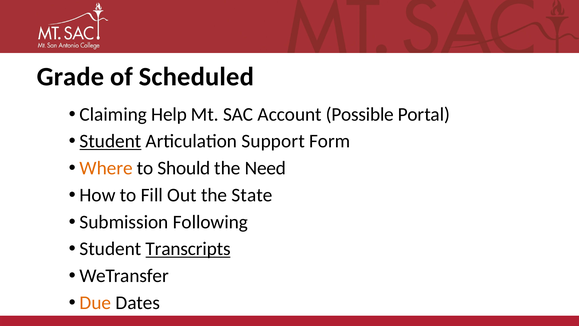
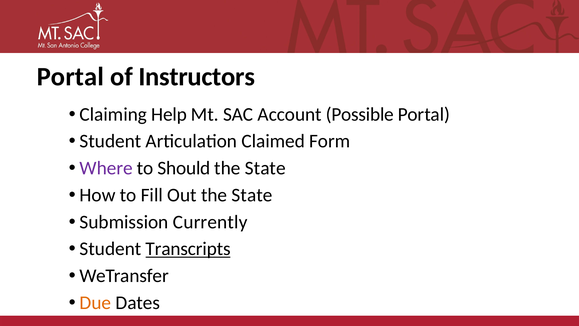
Grade: Grade -> Portal (70, 77)
Scheduled: Scheduled -> Instructors (197, 77)
Student underline: present -> none (110, 141)
Support: Support -> Claimed (273, 141)
Where colour: orange -> purple (106, 168)
Need: Need -> State (265, 168)
Following: Following -> Currently (210, 222)
